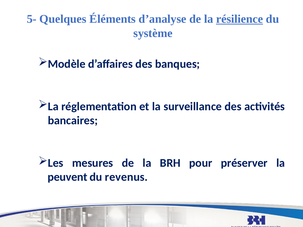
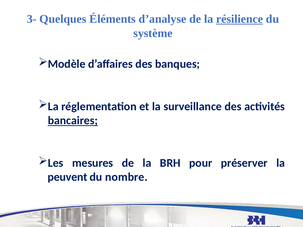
5-: 5- -> 3- (32, 19)
bancaires underline: none -> present (73, 121)
revenus: revenus -> nombre (126, 177)
